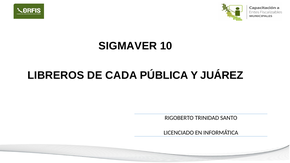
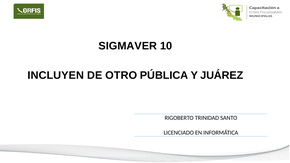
LIBREROS: LIBREROS -> INCLUYEN (56, 75)
CADA: CADA -> OTRO (121, 75)
